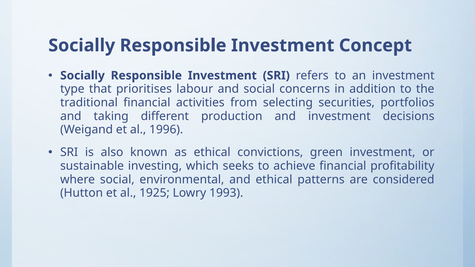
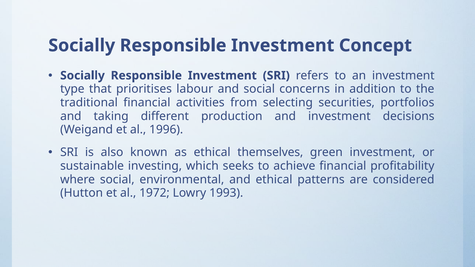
convictions: convictions -> themselves (270, 153)
1925: 1925 -> 1972 (154, 193)
